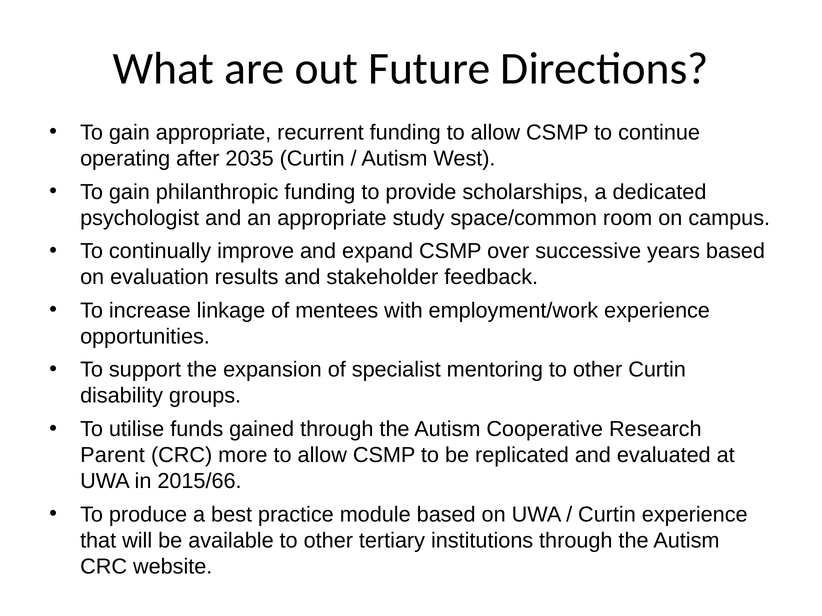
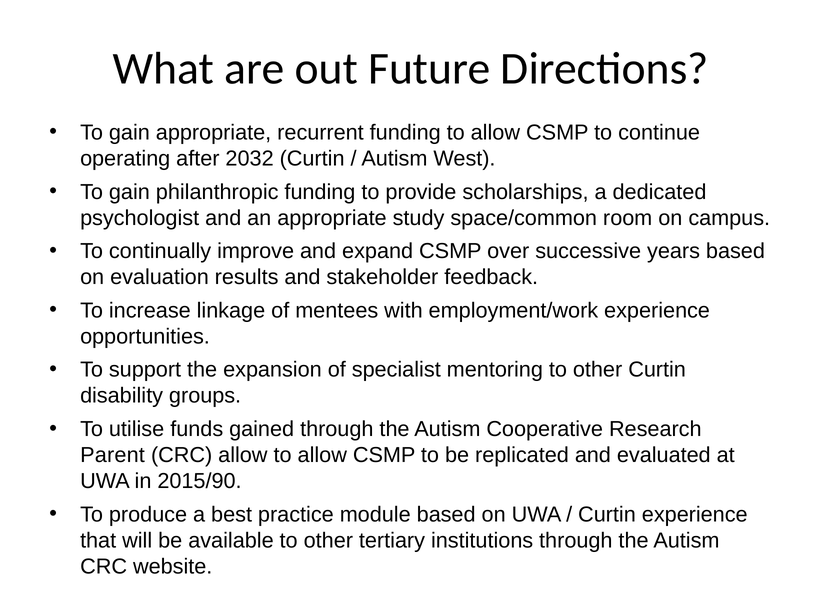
2035: 2035 -> 2032 (250, 159)
CRC more: more -> allow (243, 455)
2015/66: 2015/66 -> 2015/90 (199, 481)
